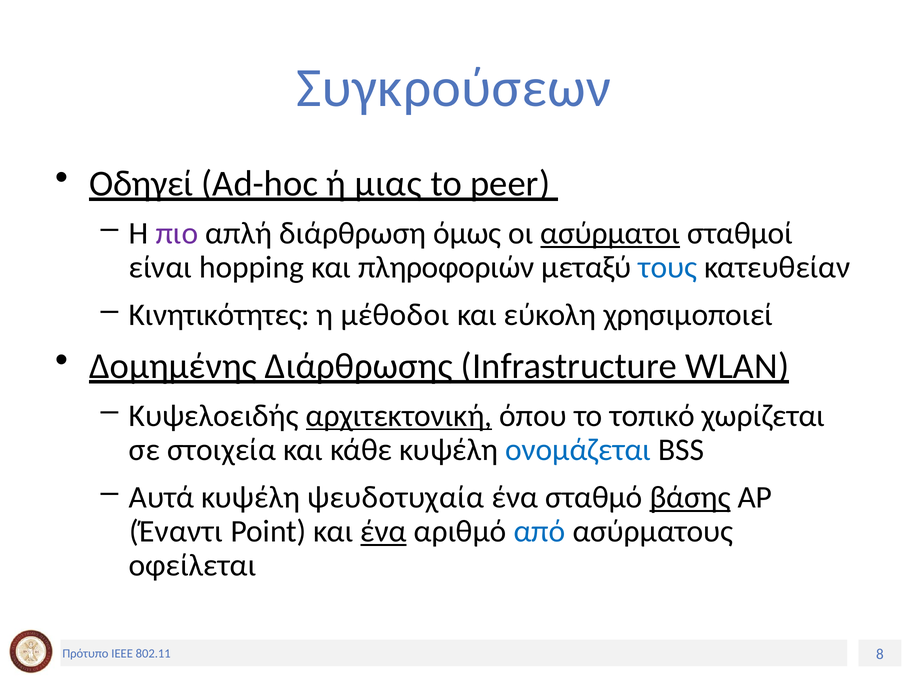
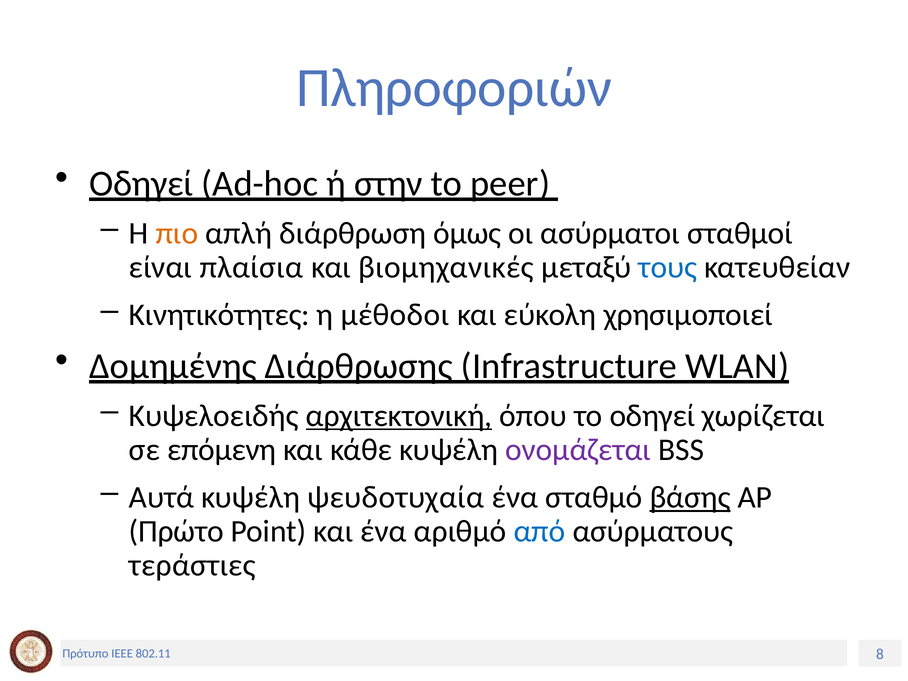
Συγκρούσεων: Συγκρούσεων -> Πληροφοριών (454, 88)
μιας: μιας -> στην (388, 184)
πιο colour: purple -> orange (177, 233)
ασύρματοι underline: present -> none (610, 233)
hopping: hopping -> πλαίσια (251, 267)
πληροφοριών: πληροφοριών -> βιομηχανικές (446, 267)
το τοπικό: τοπικό -> οδηγεί (652, 416)
στοιχεία: στοιχεία -> επόμενη (222, 450)
ονομάζεται colour: blue -> purple (578, 450)
Έναντι: Έναντι -> Πρώτο (176, 531)
ένα underline: present -> none (384, 531)
οφείλεται: οφείλεται -> τεράστιες (192, 565)
